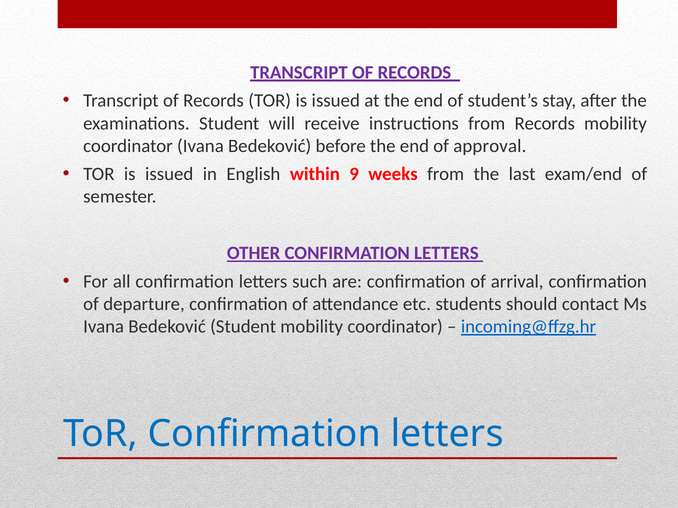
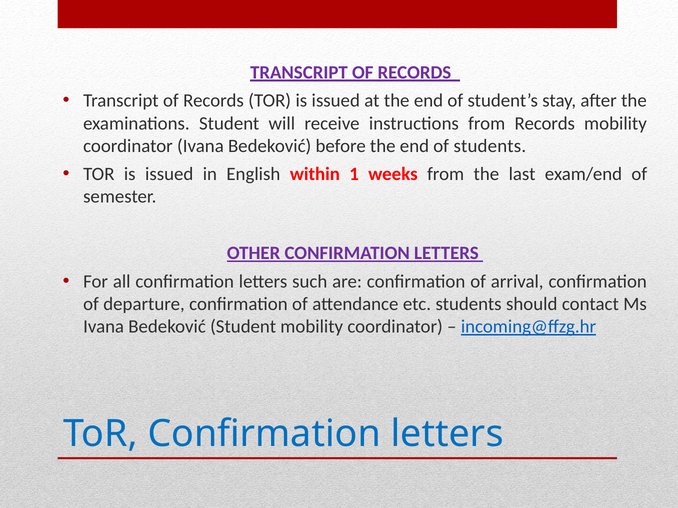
of approval: approval -> students (490, 146)
9: 9 -> 1 (354, 174)
